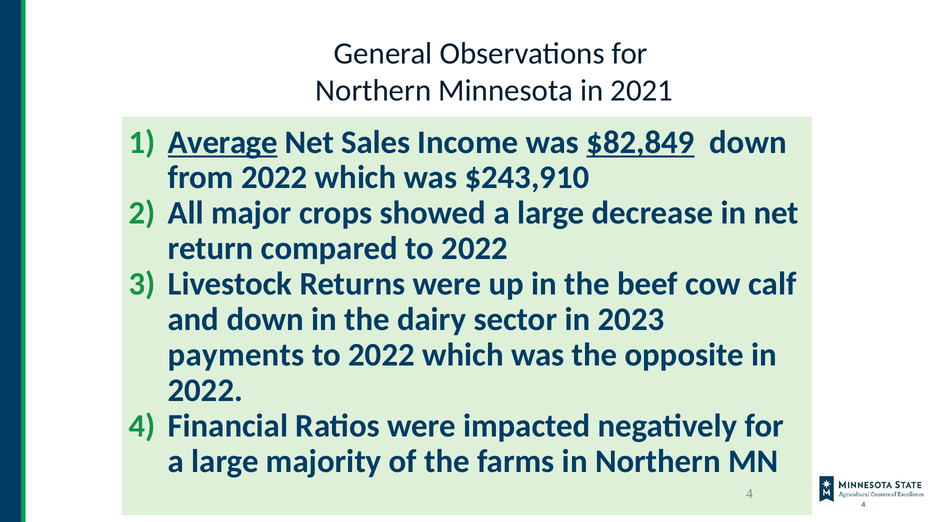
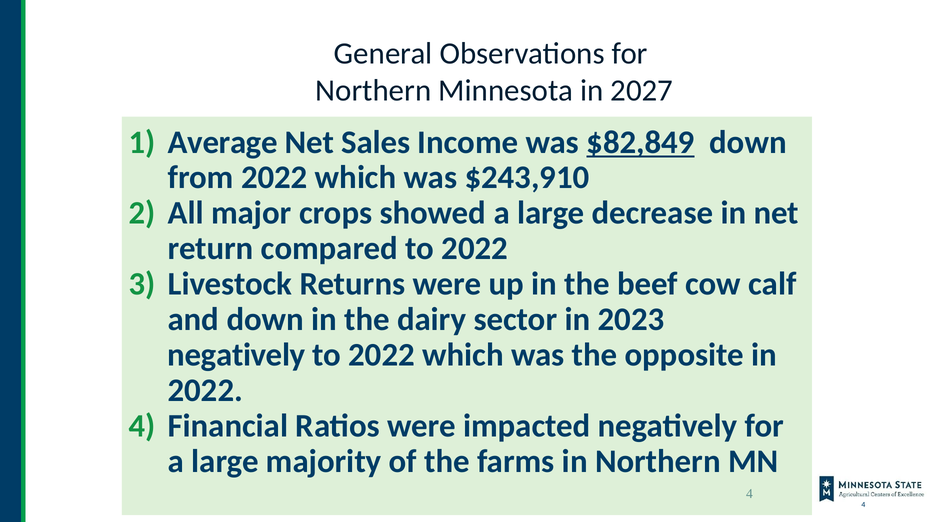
2021: 2021 -> 2027 (642, 91)
Average underline: present -> none (223, 142)
payments: payments -> negatively (236, 355)
